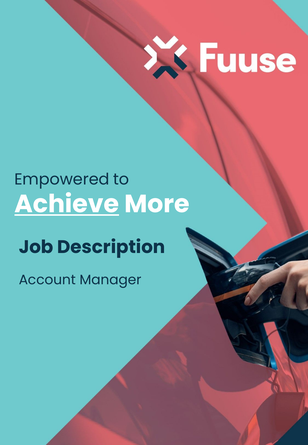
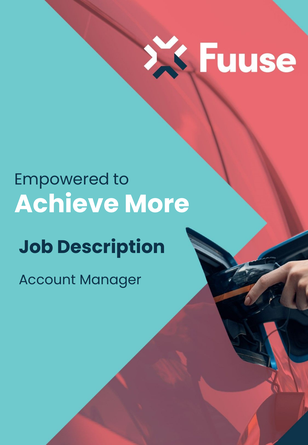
Achieve underline: present -> none (67, 204)
